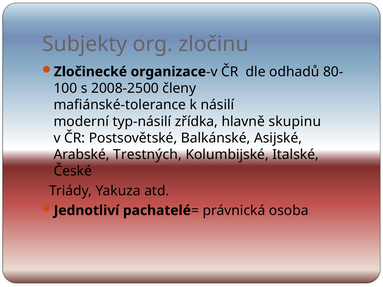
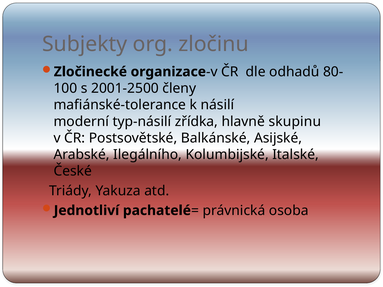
2008-2500: 2008-2500 -> 2001-2500 (125, 88)
Trestných: Trestných -> Ilegálního (148, 155)
